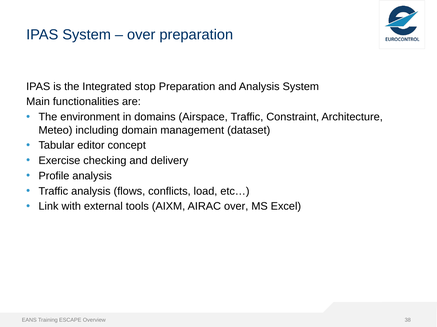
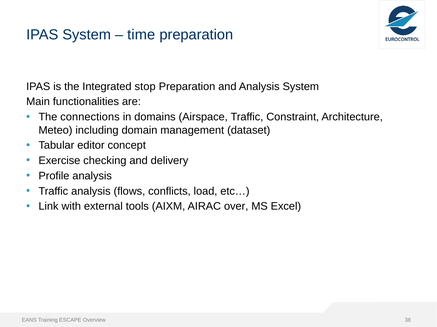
over: over -> time (141, 35)
environment: environment -> connections (90, 117)
